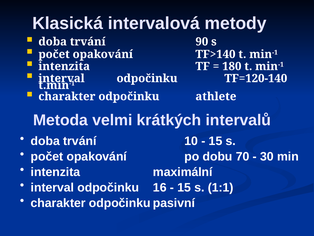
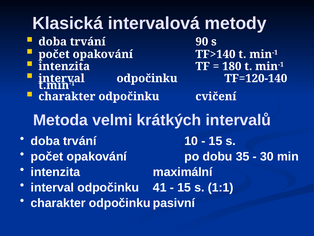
athlete: athlete -> cvičení (216, 96)
70: 70 -> 35 (243, 156)
16: 16 -> 41 (160, 187)
